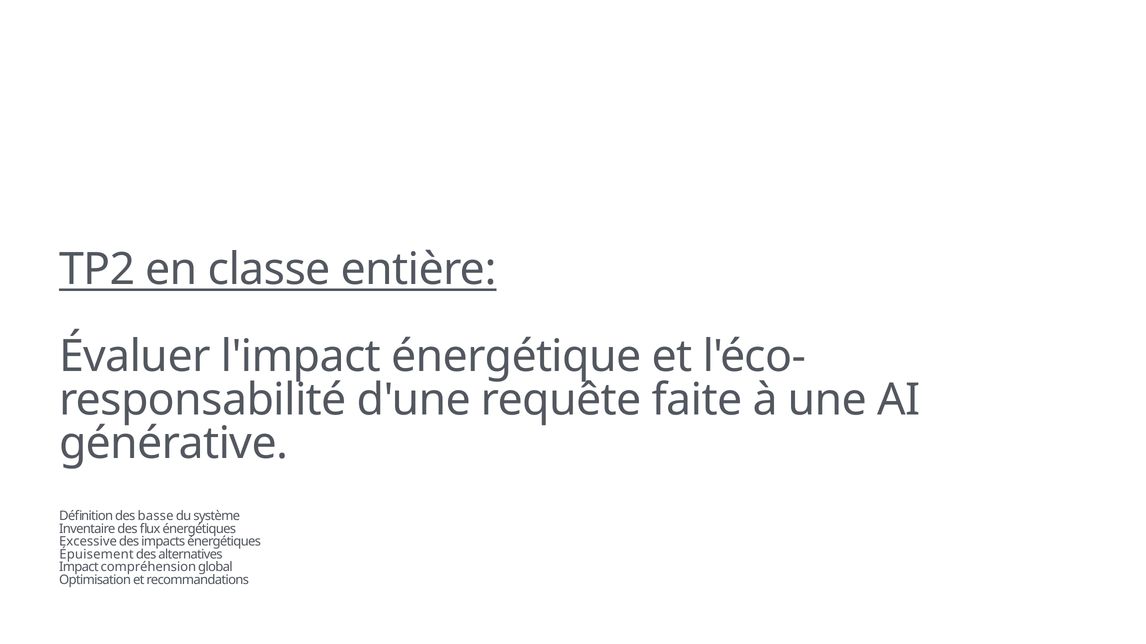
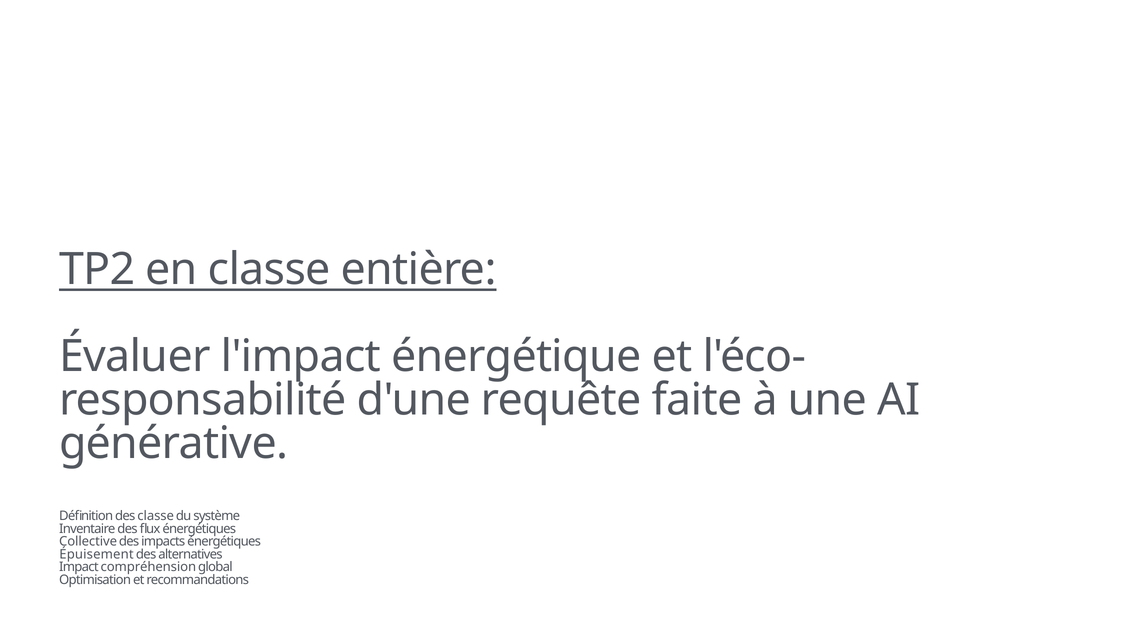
des basse: basse -> classe (156, 517)
Excessive: Excessive -> Collective (88, 542)
